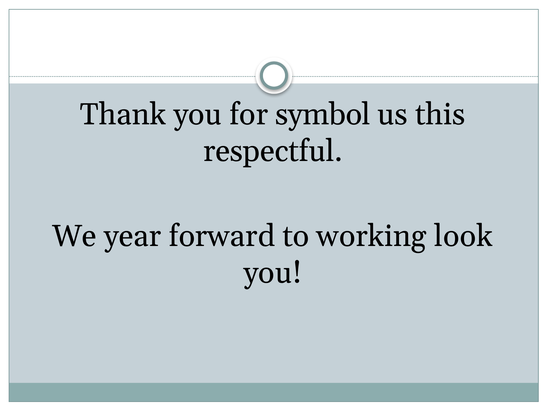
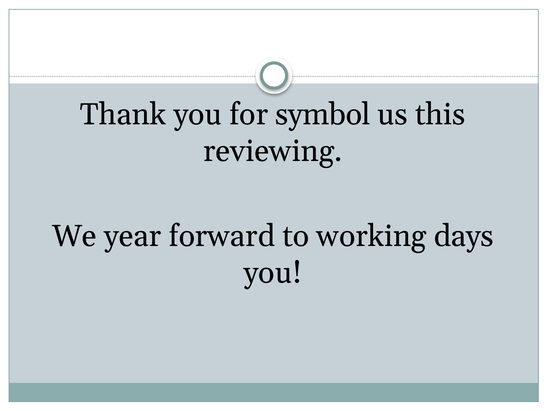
respectful: respectful -> reviewing (273, 151)
look: look -> days (464, 236)
